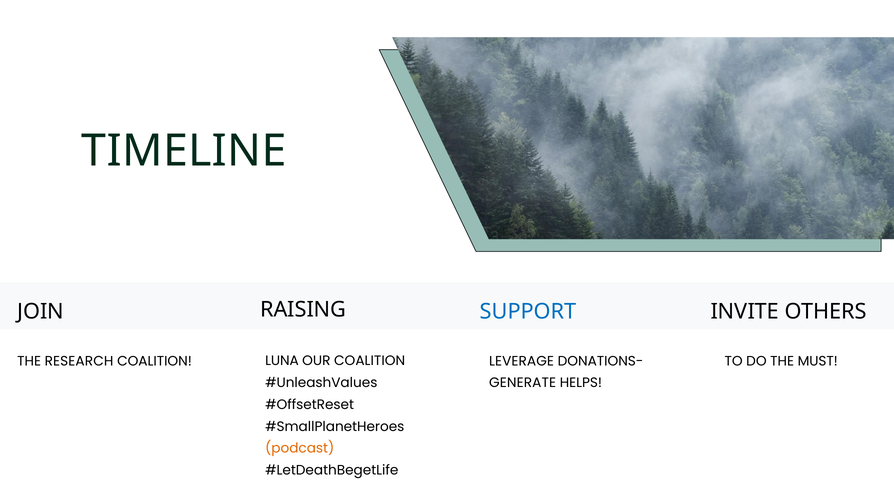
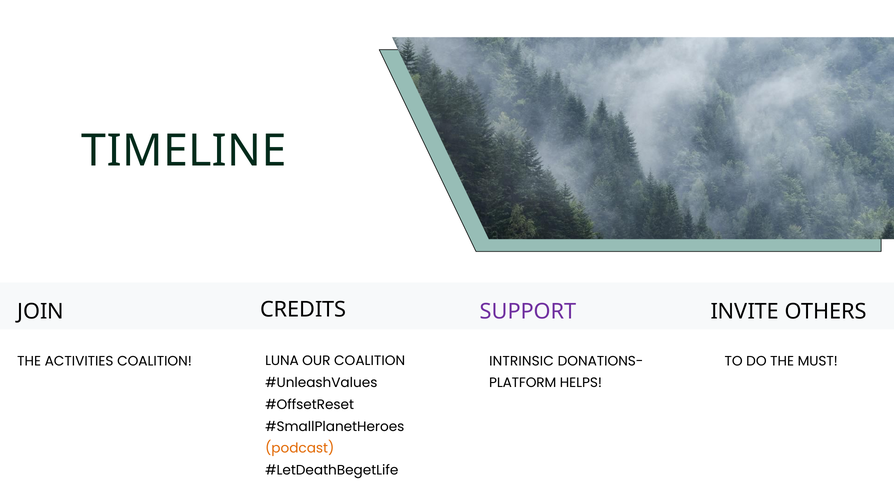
RAISING: RAISING -> CREDITS (303, 310)
SUPPORT colour: blue -> purple (528, 311)
RESEARCH: RESEARCH -> ACTIVITIES (79, 361)
LEVERAGE: LEVERAGE -> INTRINSIC (522, 361)
GENERATE: GENERATE -> PLATFORM (523, 383)
